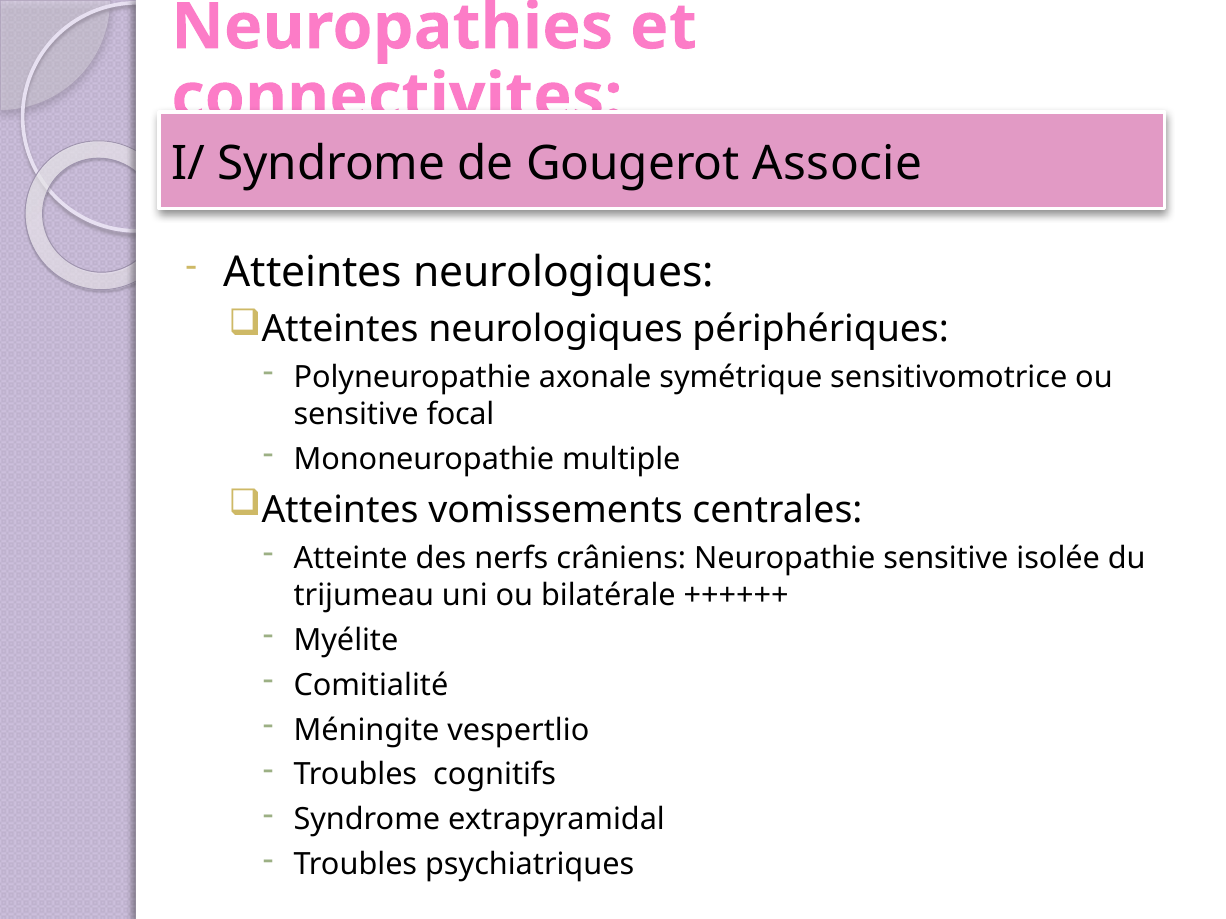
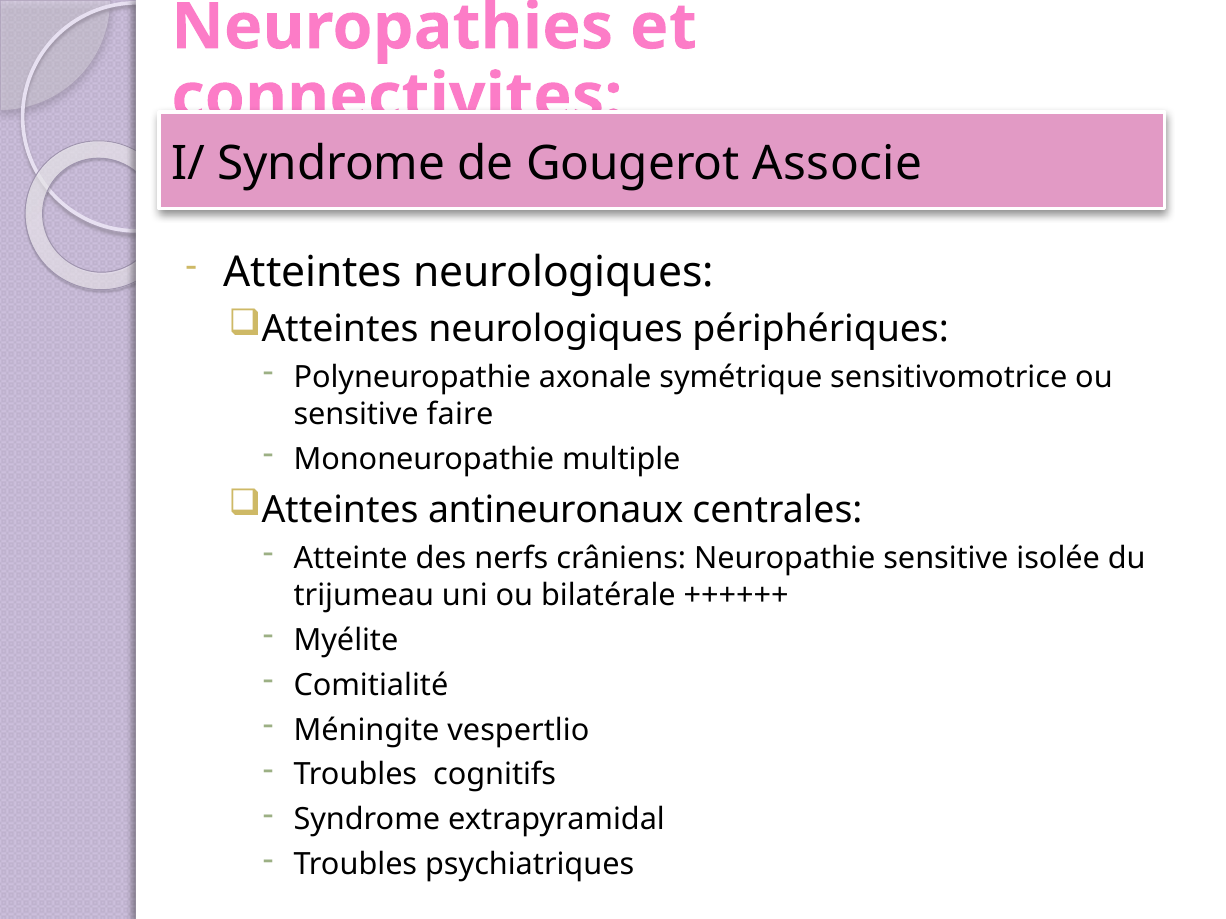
focal: focal -> faire (460, 415)
vomissements: vomissements -> antineuronaux (556, 510)
